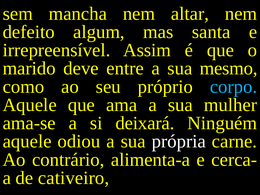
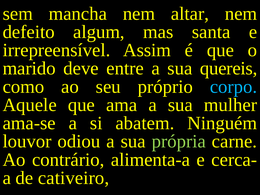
mesmo: mesmo -> quereis (229, 68)
deixará: deixará -> abatem (145, 123)
aquele: aquele -> louvor (27, 141)
própria colour: white -> light green (179, 141)
